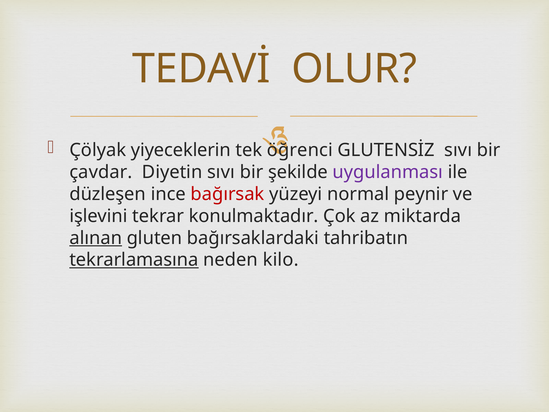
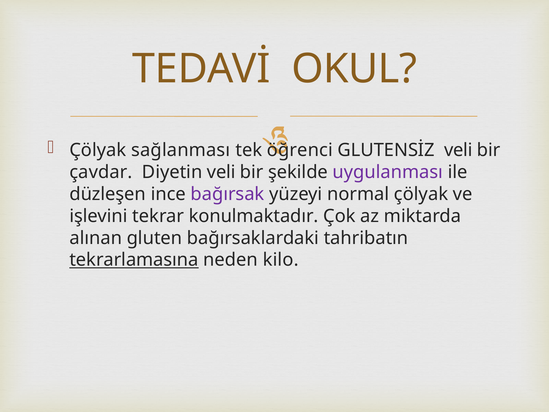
OLUR: OLUR -> OKUL (354, 69)
yiyeceklerin: yiyeceklerin -> sağlanması (181, 150)
GLUTENSİZ sıvı: sıvı -> veli (458, 150)
Diyetin sıvı: sıvı -> veli (221, 172)
bağırsak colour: red -> purple (228, 194)
normal peynir: peynir -> çölyak (421, 194)
alınan underline: present -> none (96, 238)
